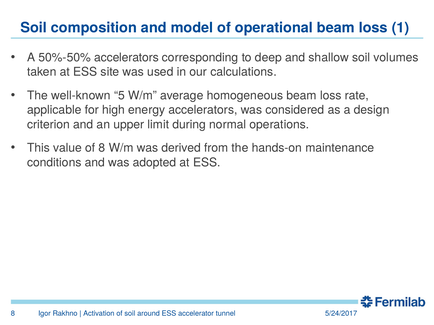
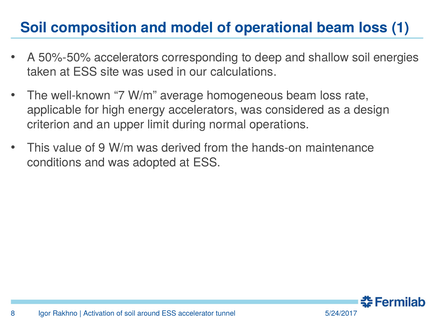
volumes: volumes -> energies (396, 58)
5: 5 -> 7 (119, 96)
of 8: 8 -> 9 (102, 148)
